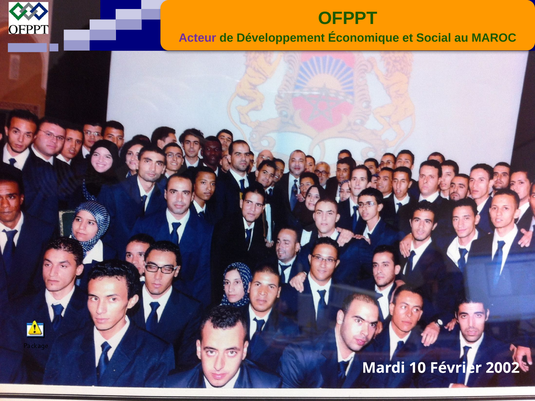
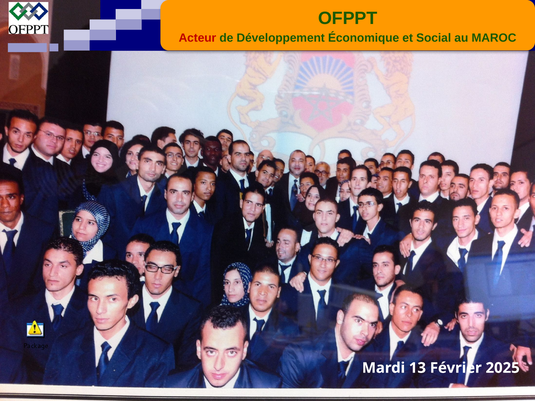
Acteur colour: purple -> red (197, 38)
10: 10 -> 13 (417, 368)
2002: 2002 -> 2025 (503, 368)
